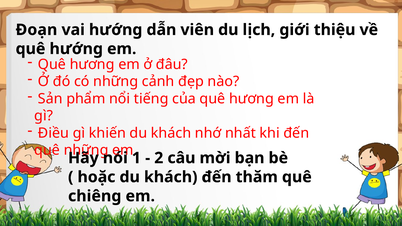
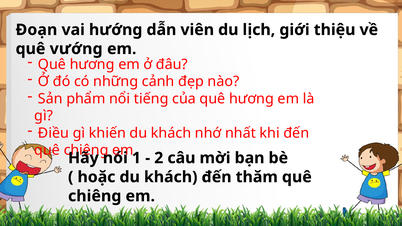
hướng: hướng -> vướng (76, 49)
những: những -> chiêng (86, 150)
